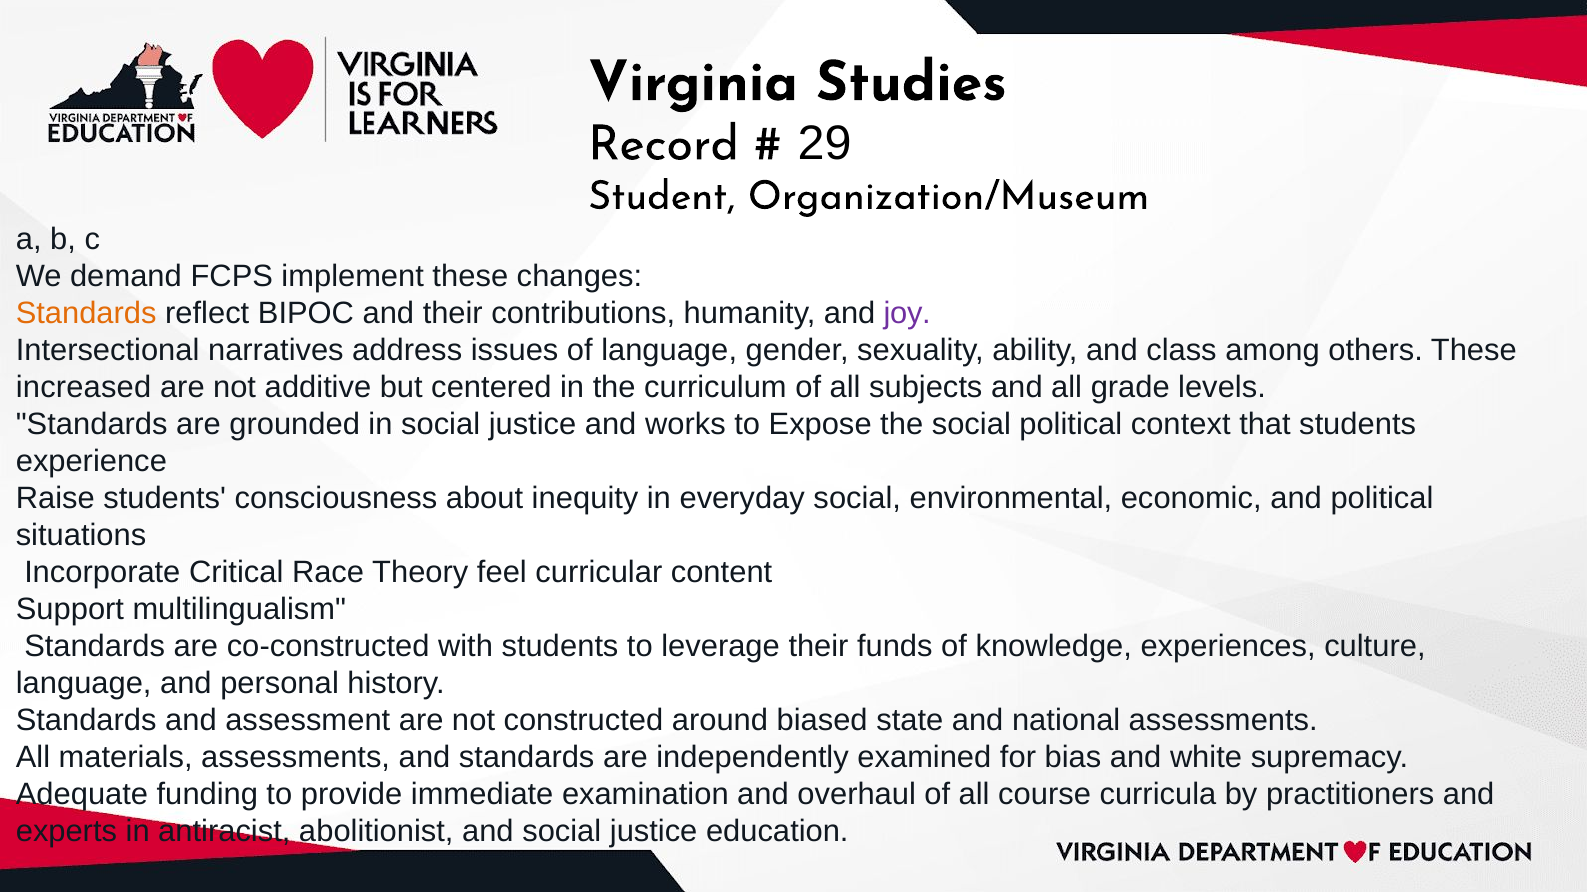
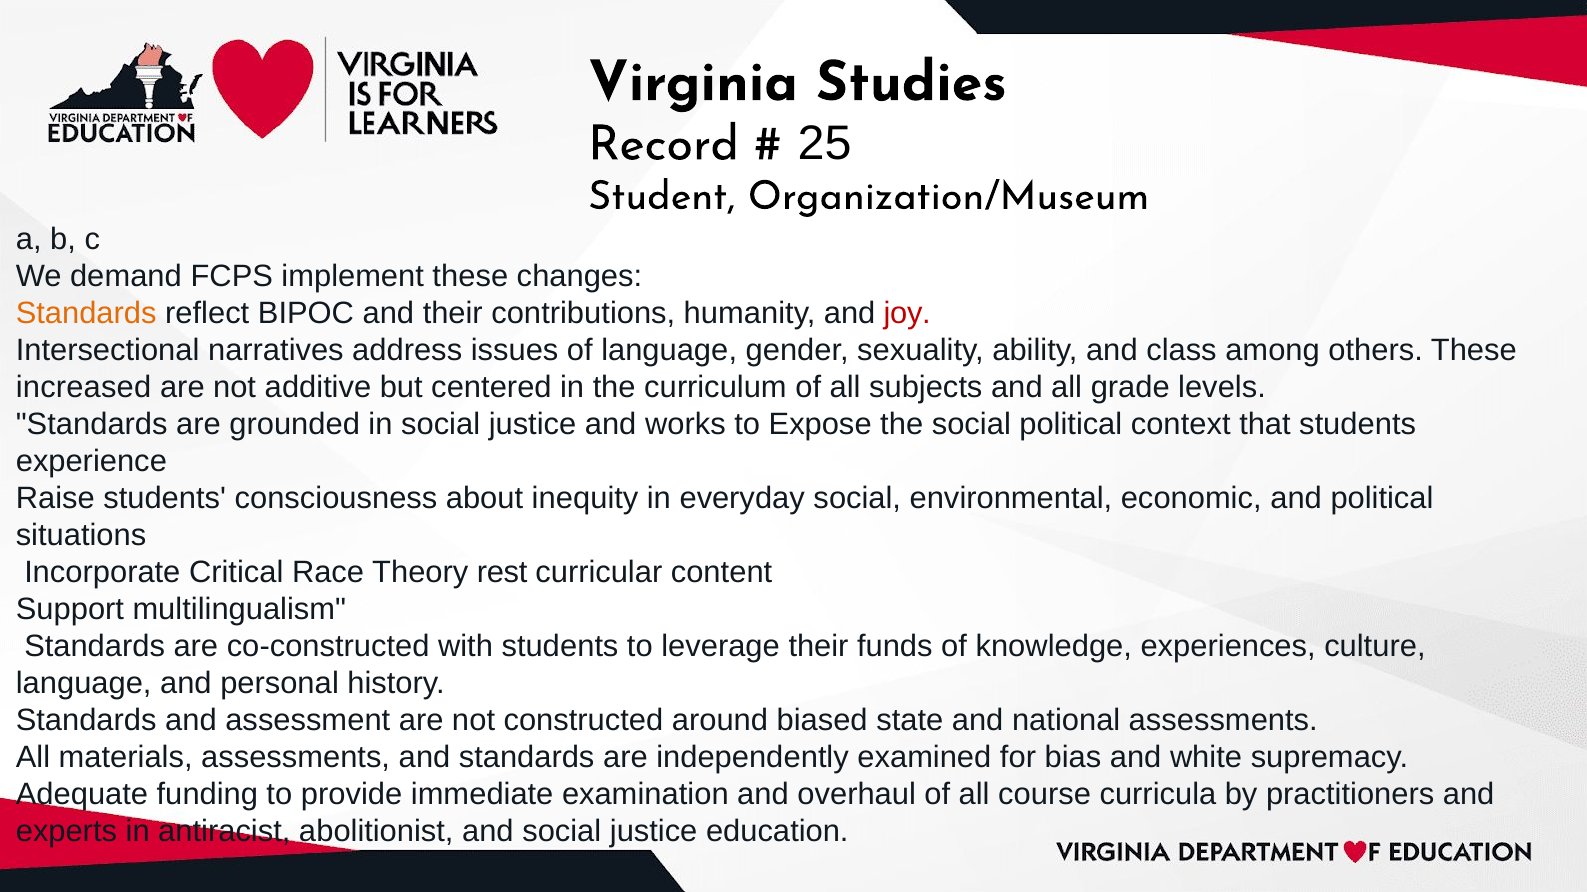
29: 29 -> 25 (825, 144)
joy colour: purple -> red (907, 313)
feel: feel -> rest (502, 573)
